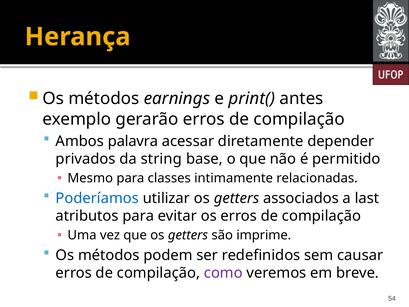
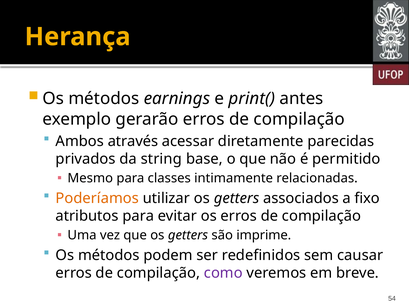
palavra: palavra -> através (133, 141)
depender: depender -> parecidas (341, 141)
Poderíamos colour: blue -> orange (97, 198)
last: last -> fixo (367, 198)
